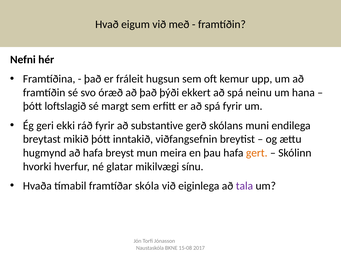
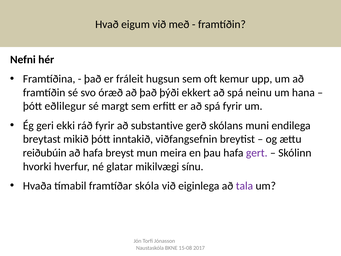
loftslagið: loftslagið -> eðlilegur (65, 106)
hugmynd: hugmynd -> reiðubúin (45, 153)
gert colour: orange -> purple (257, 153)
